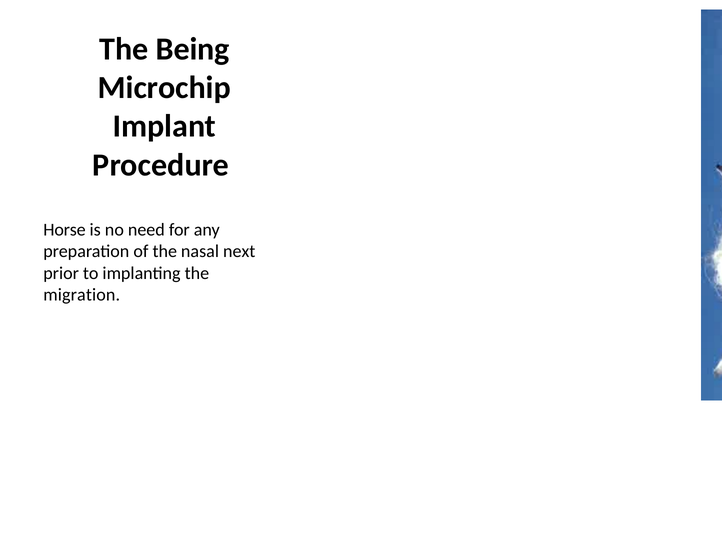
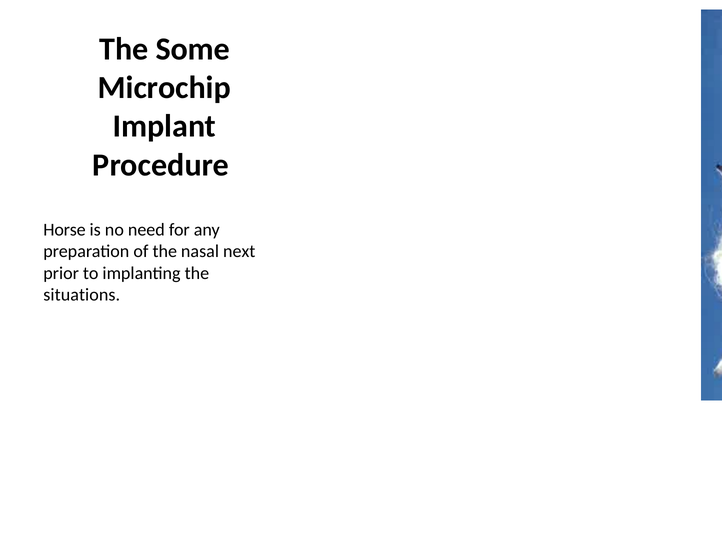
Being: Being -> Some (193, 49)
migration: migration -> situations (82, 295)
